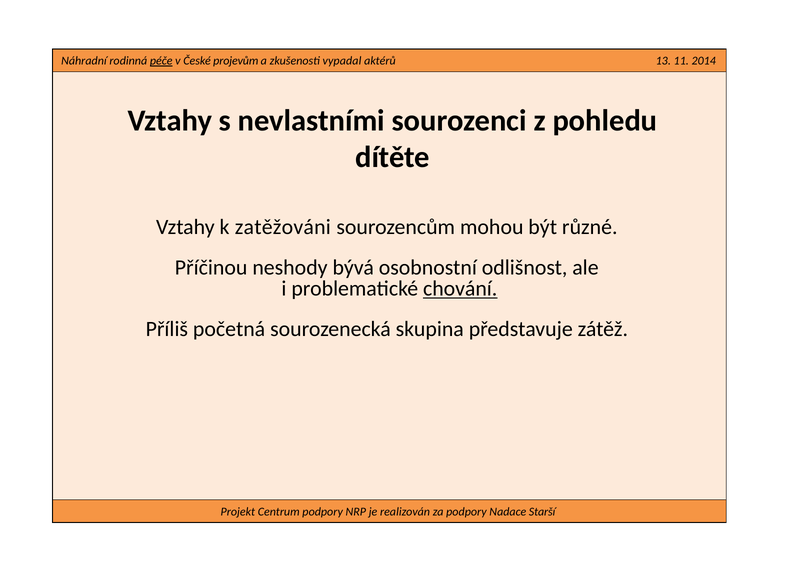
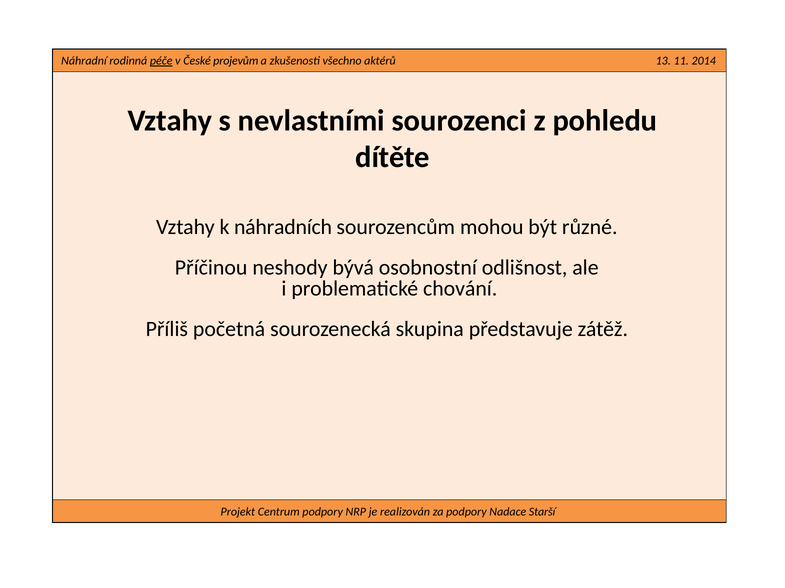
vypadal: vypadal -> všechno (342, 61)
zatěžováni: zatěžováni -> náhradních (283, 227)
chování underline: present -> none (460, 289)
